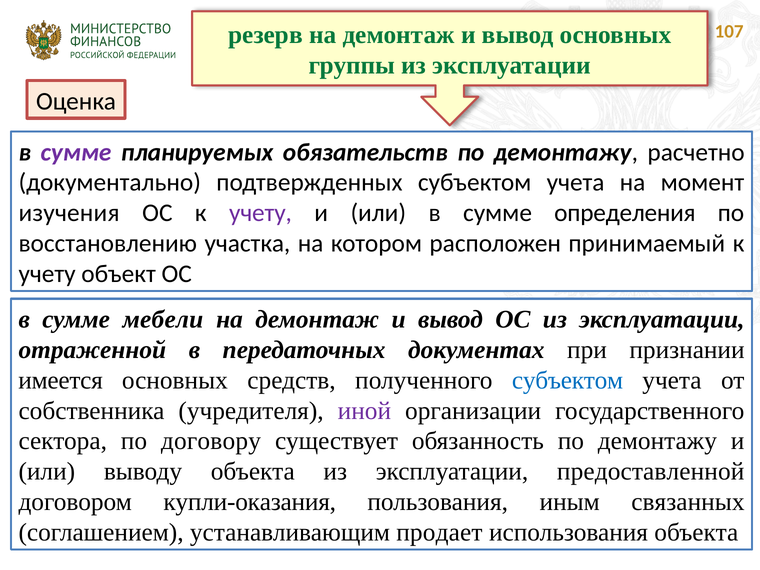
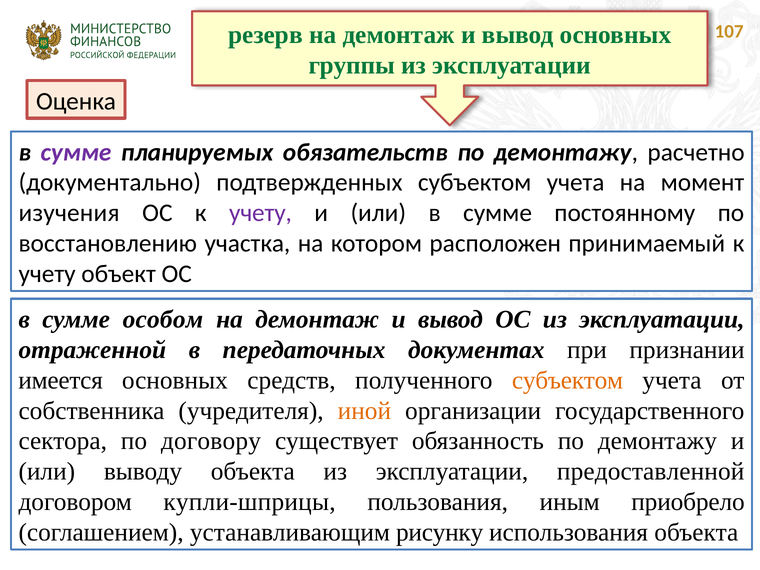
определения: определения -> постоянному (625, 213)
мебели: мебели -> особом (163, 319)
субъектом colour: blue -> orange (568, 380)
иной colour: purple -> orange (364, 411)
купли-оказания: купли-оказания -> купли-шприцы (250, 502)
связанных: связанных -> приобрело (688, 502)
продает: продает -> рисунку (440, 532)
